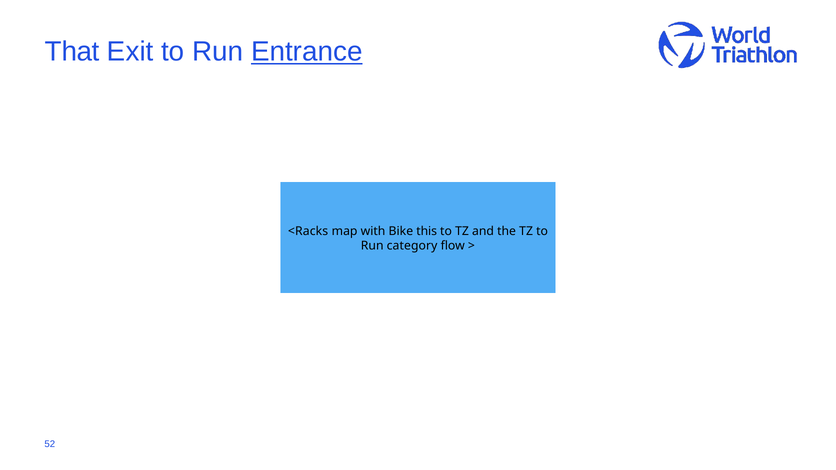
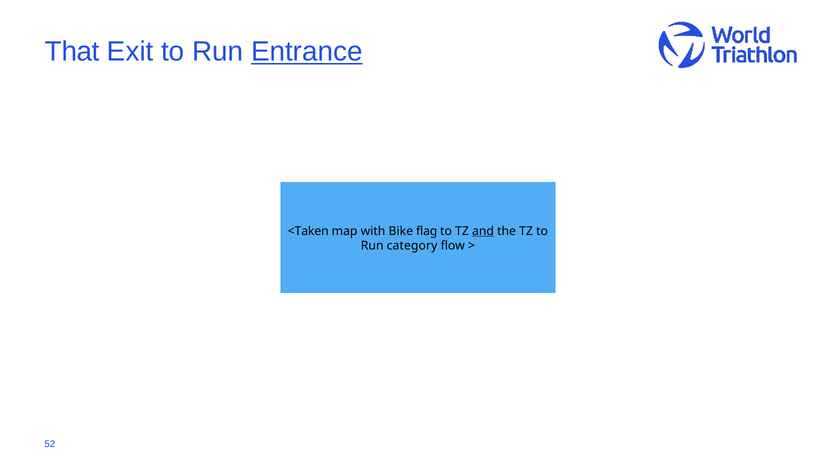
<Racks: <Racks -> <Taken (308, 231)
this: this -> flag (427, 231)
and underline: none -> present (483, 231)
